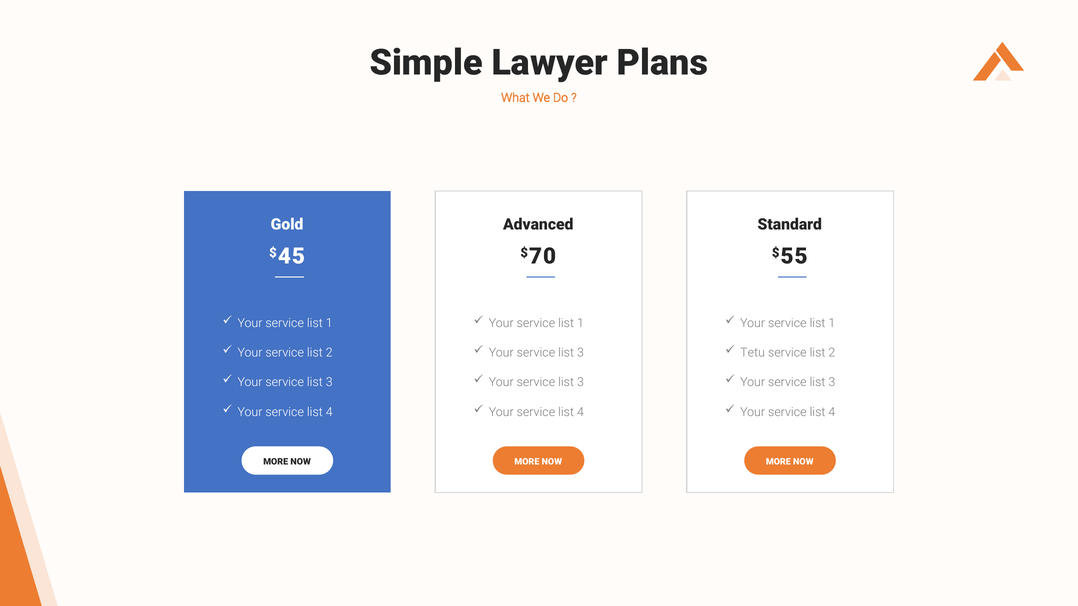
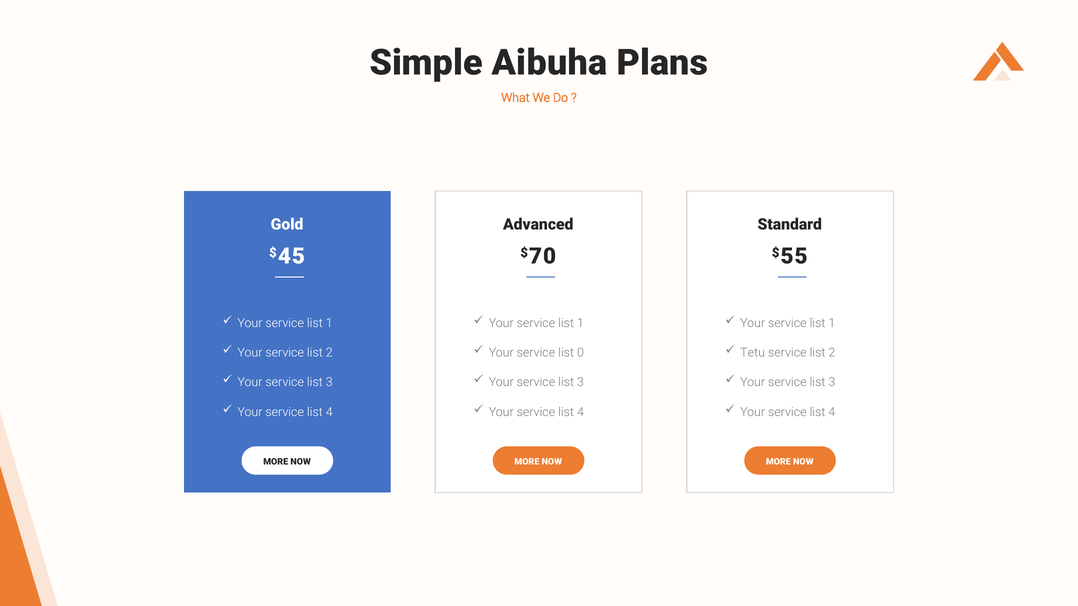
Lawyer: Lawyer -> Aibuha (550, 63)
3: 3 -> 0 (580, 353)
